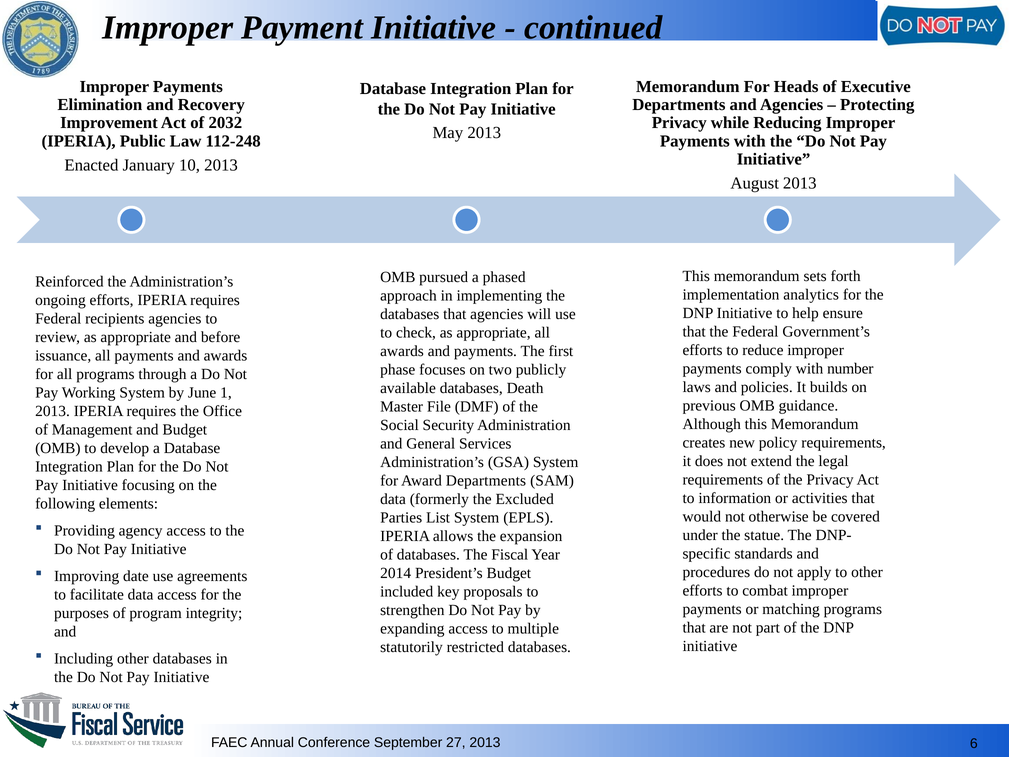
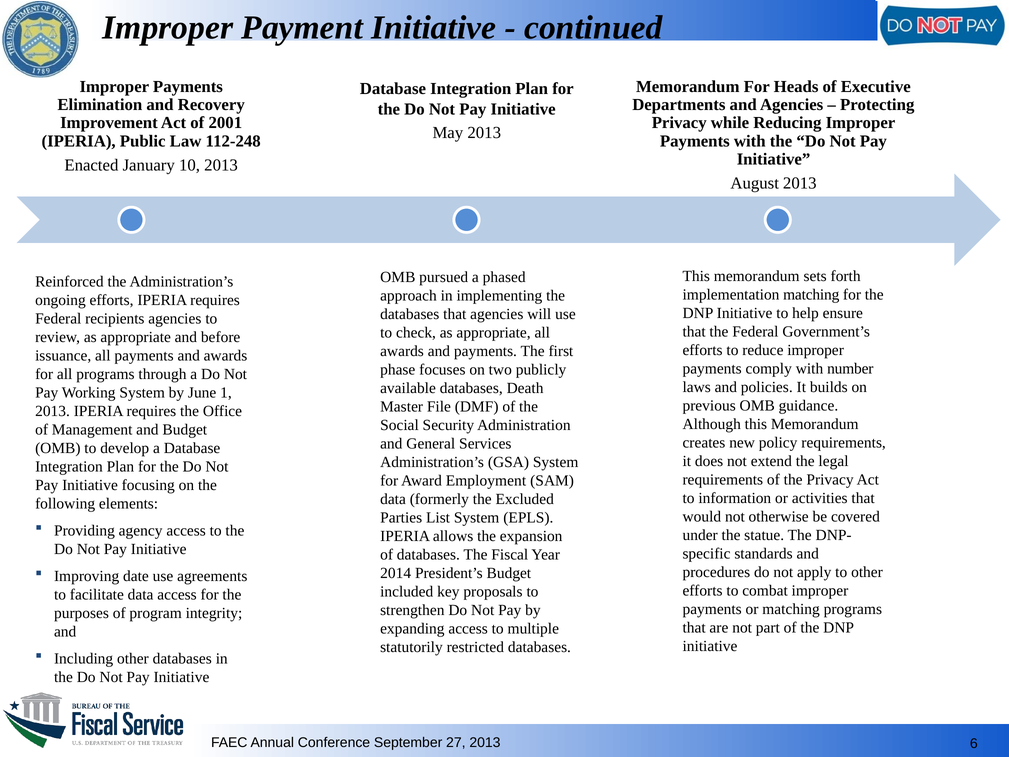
2032: 2032 -> 2001 (225, 123)
implementation analytics: analytics -> matching (811, 294)
Award Departments: Departments -> Employment (486, 481)
